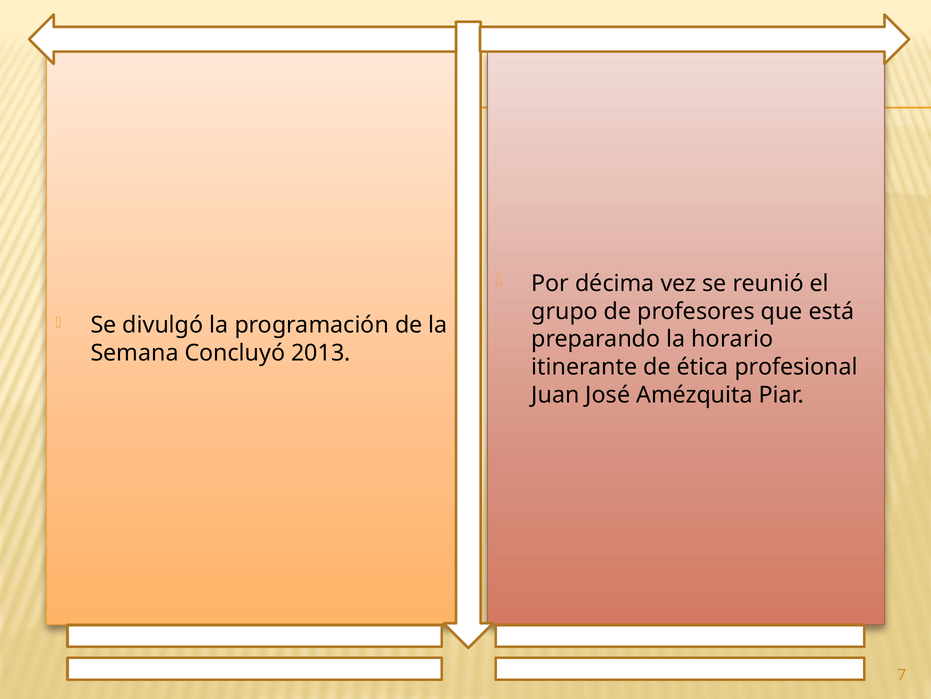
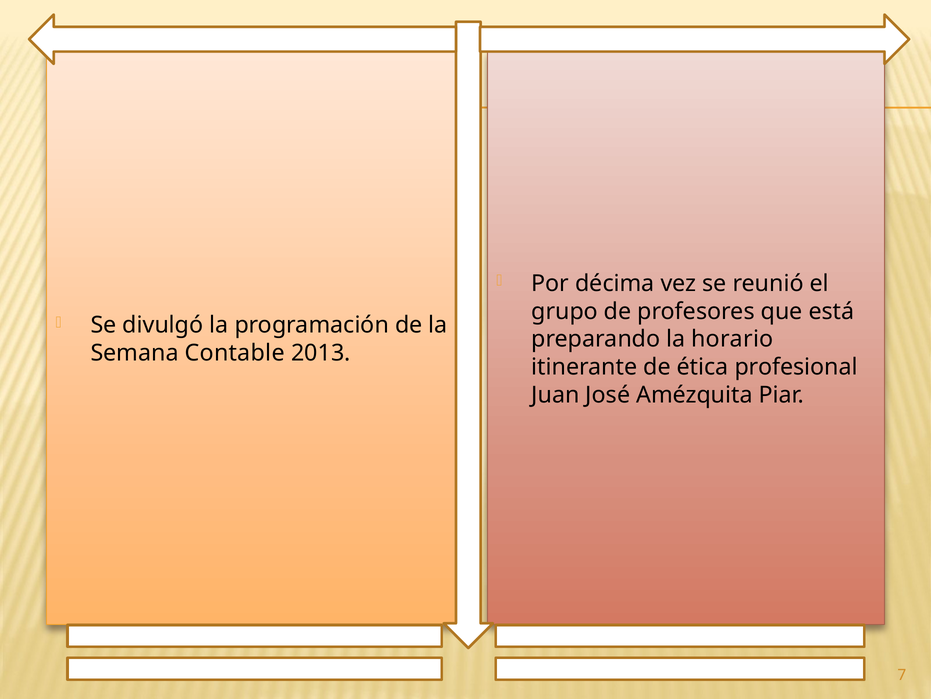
Concluyó: Concluyó -> Contable (235, 353)
